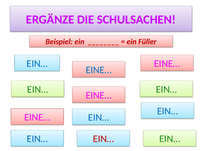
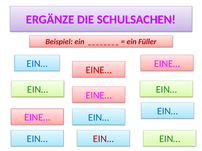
EINE… colour: blue -> red (99, 70)
